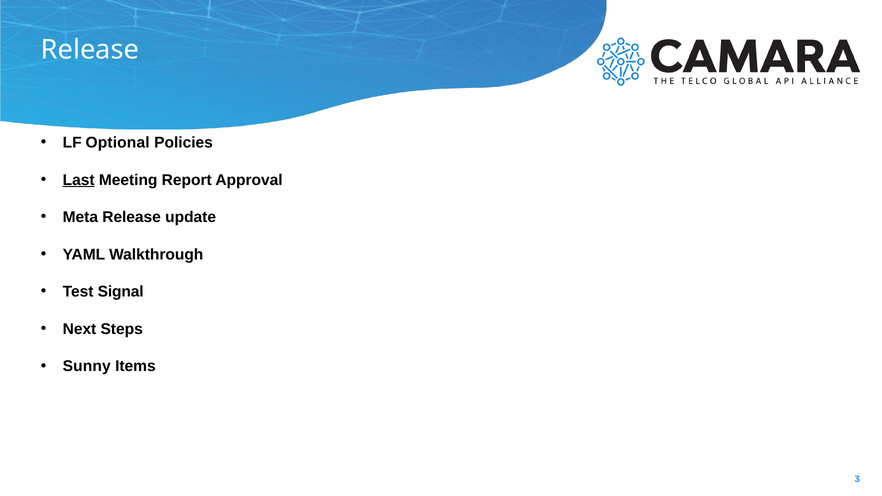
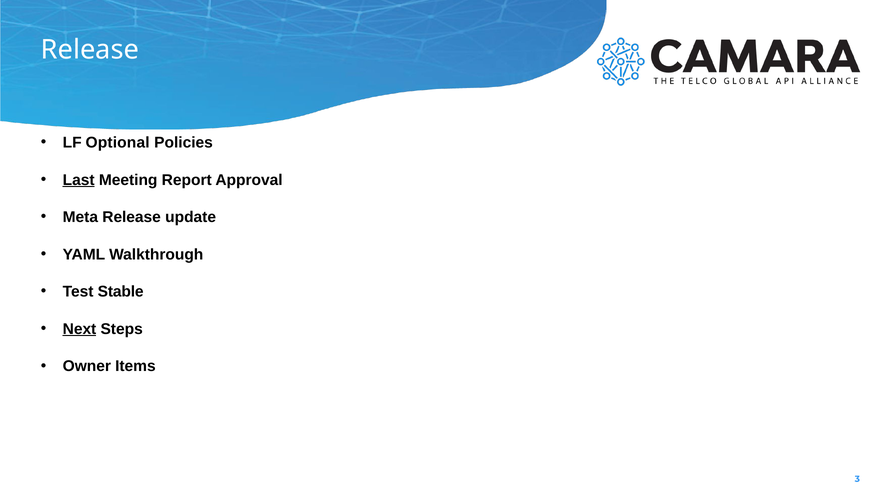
Signal: Signal -> Stable (121, 292)
Next underline: none -> present (80, 329)
Sunny: Sunny -> Owner (87, 367)
